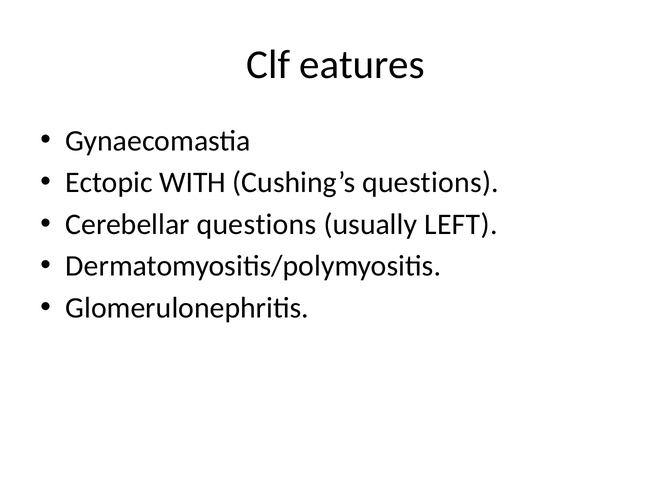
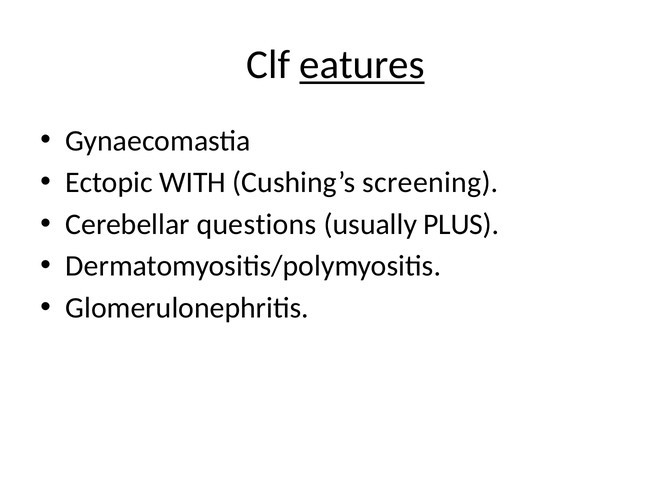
eatures underline: none -> present (362, 65)
Cushing’s questions: questions -> screening (430, 183)
LEFT: LEFT -> PLUS (461, 224)
